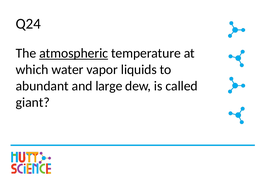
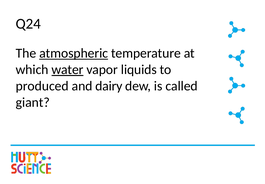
water underline: none -> present (67, 69)
abundant: abundant -> produced (42, 86)
large: large -> dairy (109, 86)
